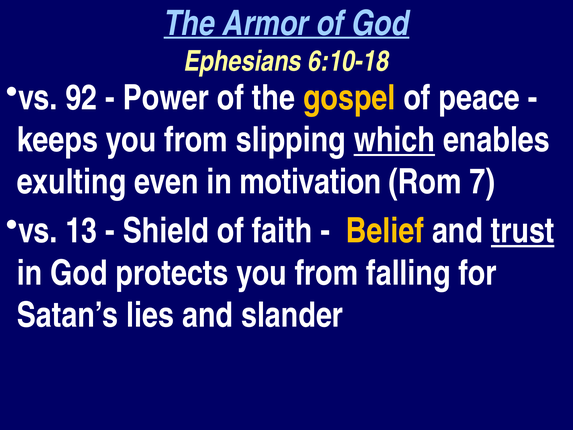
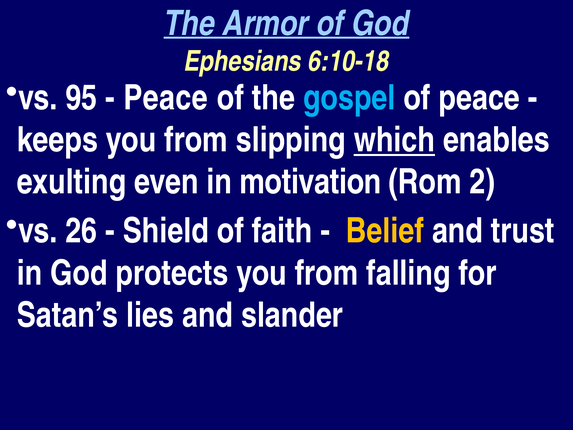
92: 92 -> 95 (81, 98)
Power: Power -> Peace (166, 98)
gospel colour: yellow -> light blue (349, 98)
7: 7 -> 2 (482, 182)
13: 13 -> 26 (81, 231)
trust underline: present -> none (523, 231)
